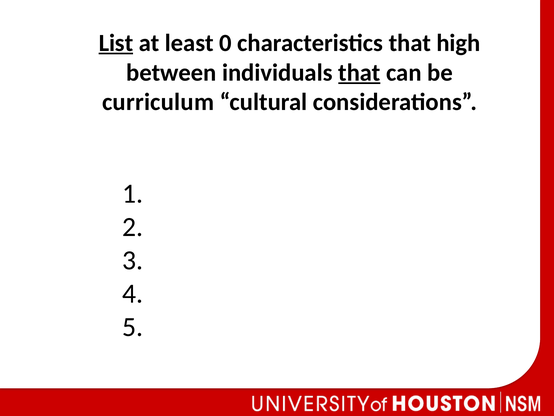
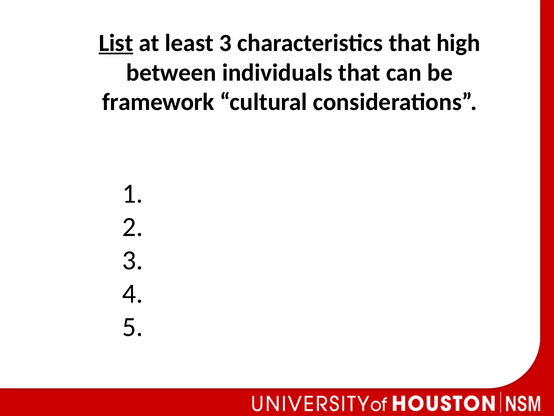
least 0: 0 -> 3 (225, 43)
that underline: present -> none (359, 72)
curriculum: curriculum -> framework (158, 102)
